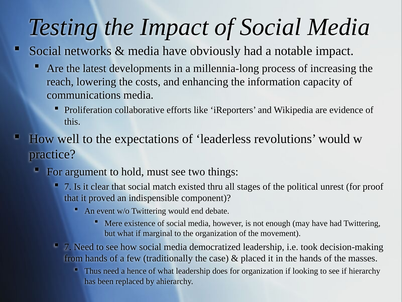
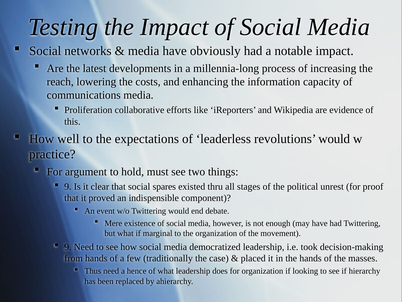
7: 7 -> 9 (68, 186)
match: match -> spares (164, 186)
7: 7 -> 9 (68, 246)
